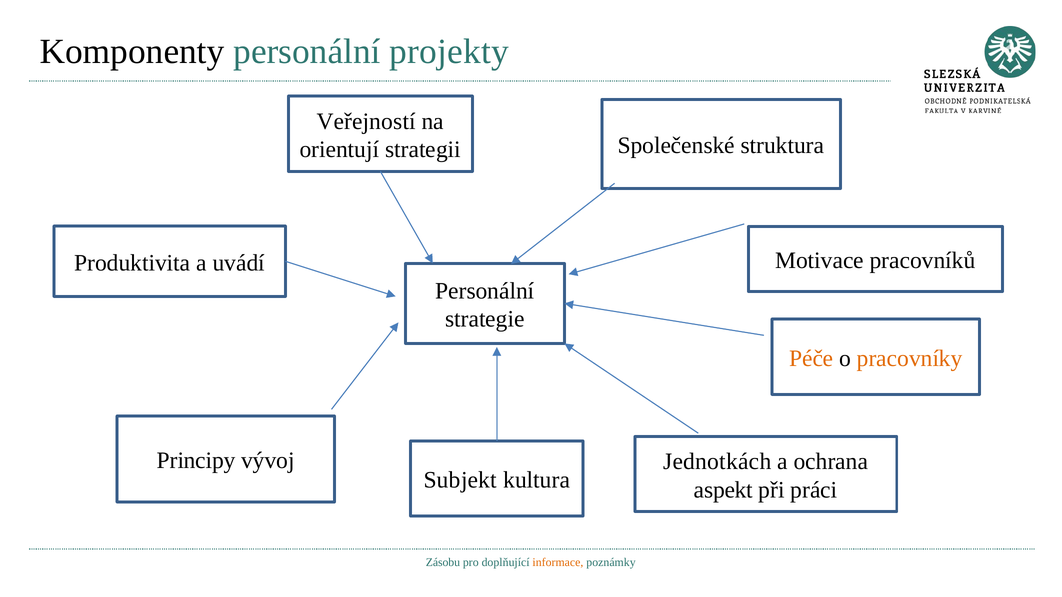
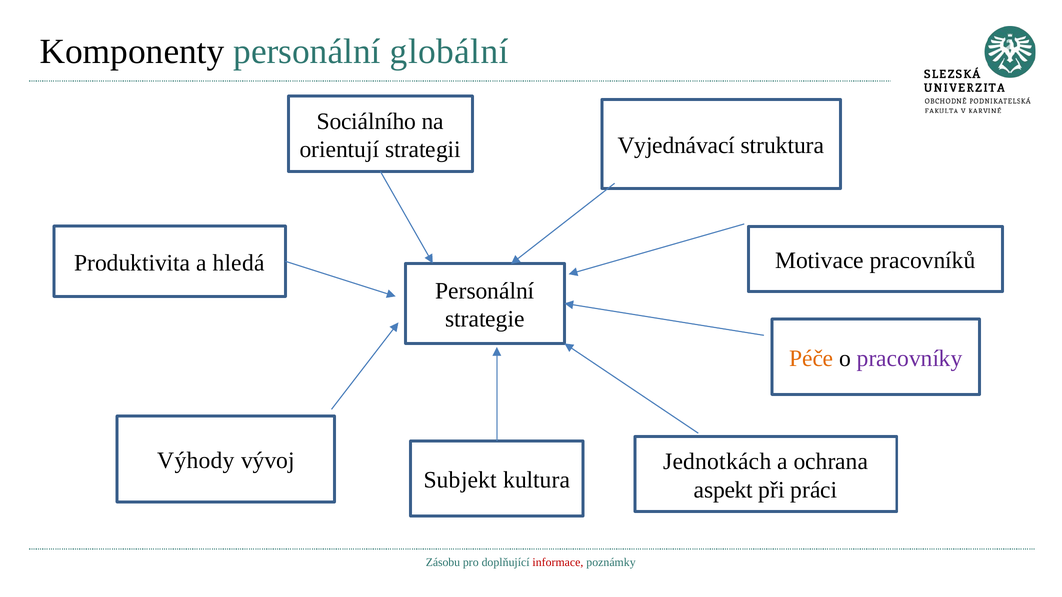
projekty: projekty -> globální (449, 52)
Veřejností: Veřejností -> Sociálního (366, 121)
Společenské: Společenské -> Vyjednávací (676, 146)
uvádí: uvádí -> hledá (239, 263)
pracovníky colour: orange -> purple (910, 359)
Principy: Principy -> Výhody (196, 461)
informace colour: orange -> red (558, 563)
